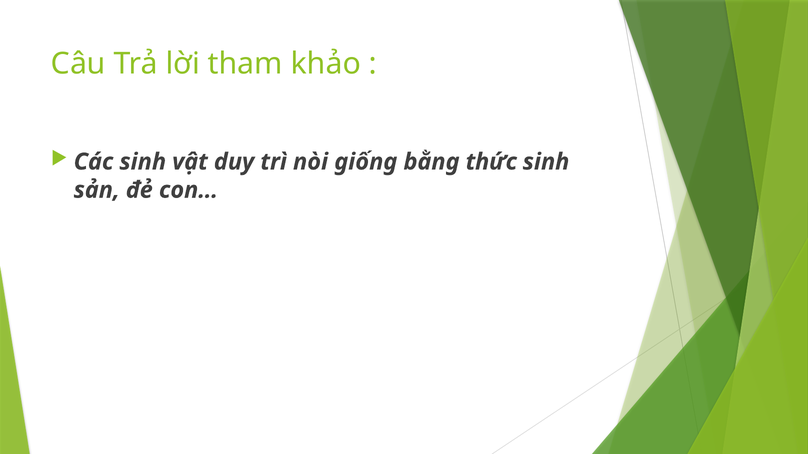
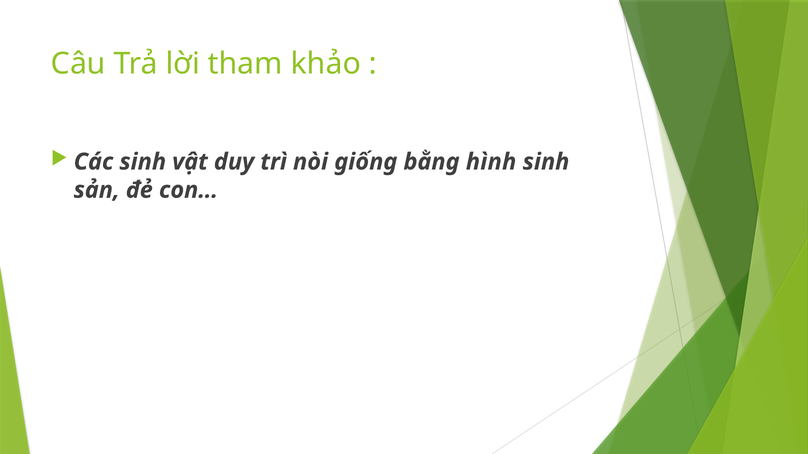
thức: thức -> hình (491, 162)
